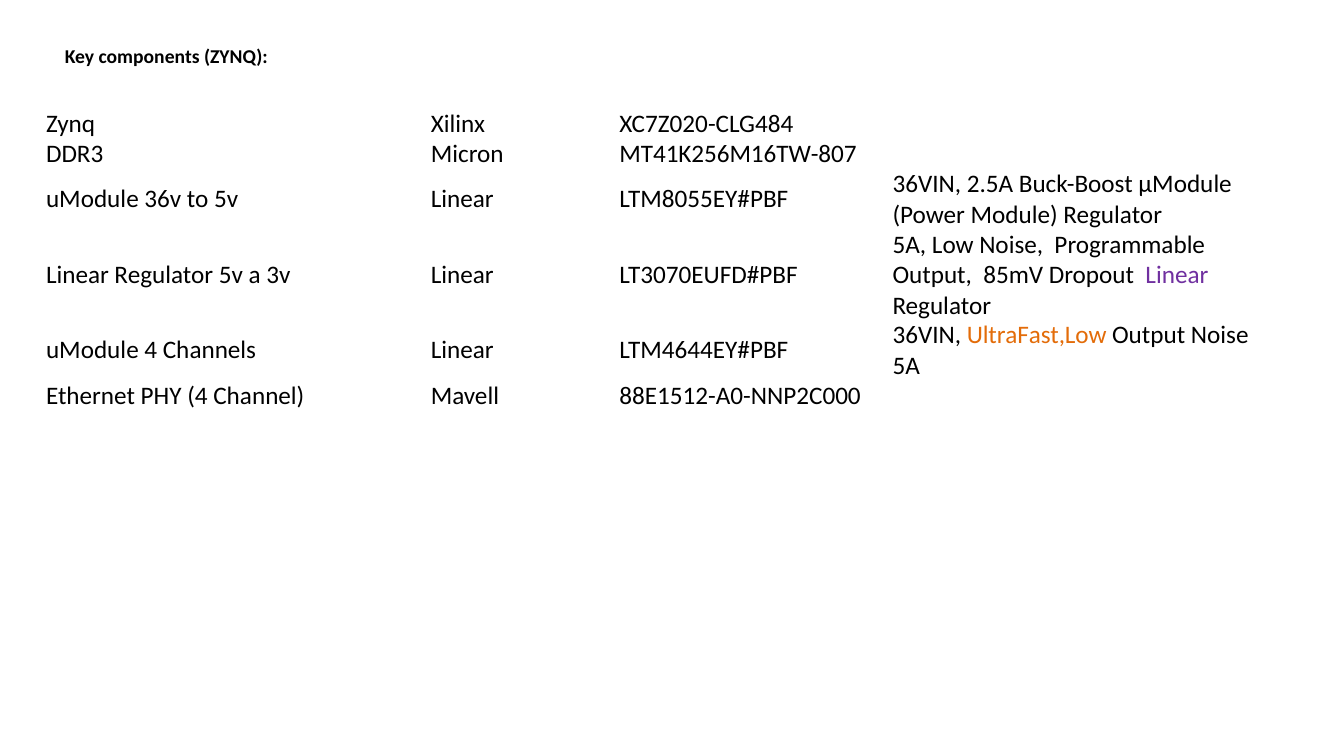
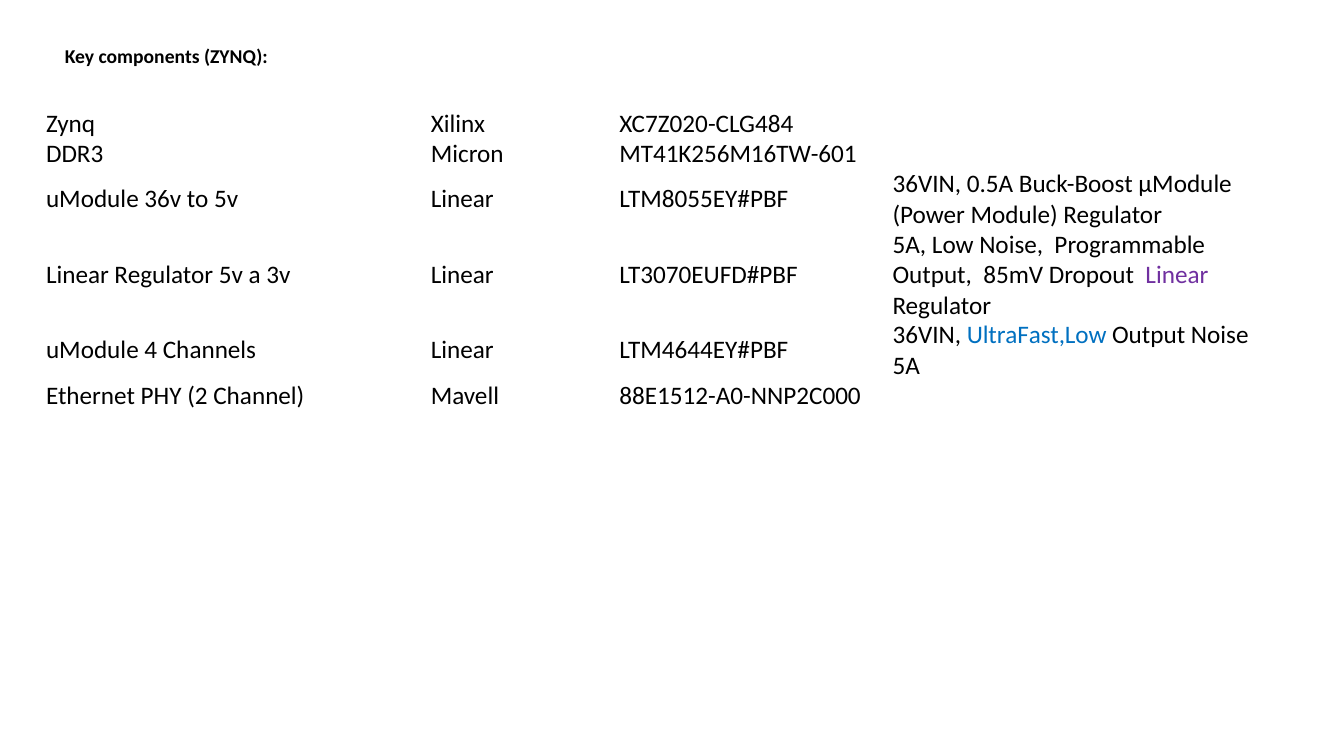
MT41K256M16TW-807: MT41K256M16TW-807 -> MT41K256M16TW-601 (738, 154)
2.5A: 2.5A -> 0.5A (990, 185)
UltraFast,Low colour: orange -> blue (1037, 336)
PHY 4: 4 -> 2 (197, 396)
